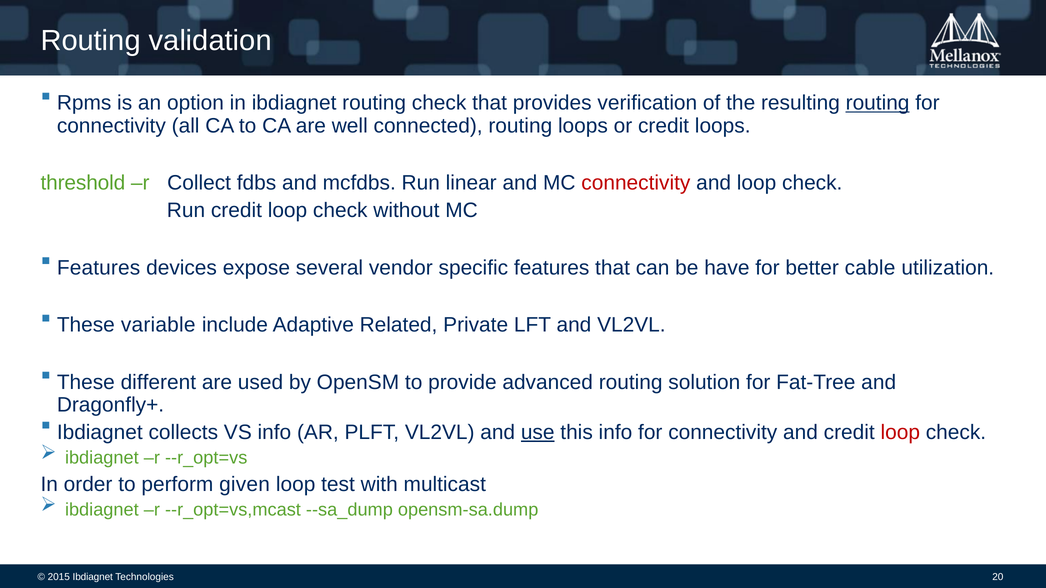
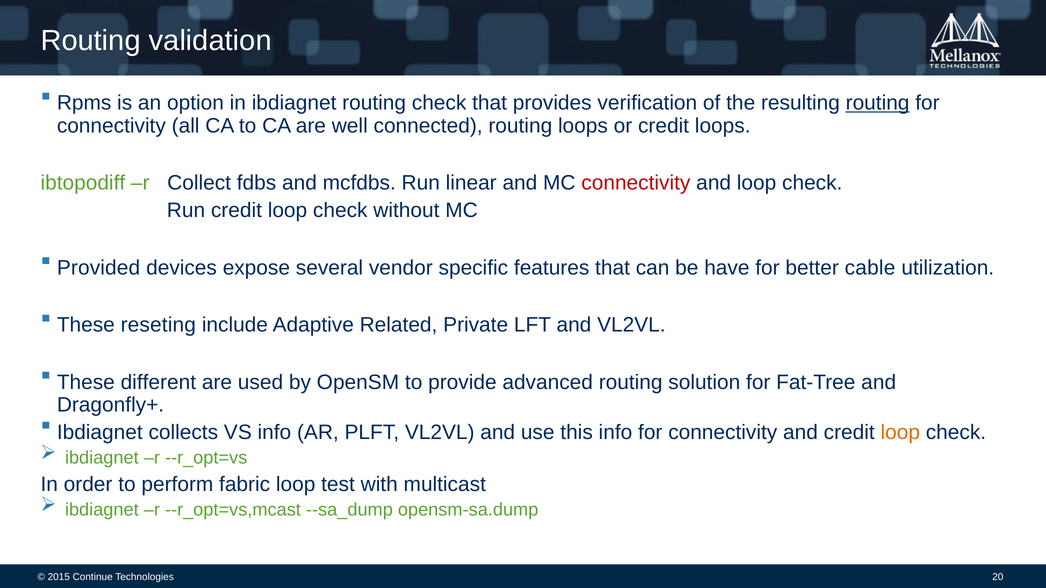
threshold: threshold -> ibtopodiff (83, 183)
Features: Features -> Provided (99, 268)
variable: variable -> reseting (158, 325)
use underline: present -> none (538, 433)
loop colour: red -> orange (900, 433)
given: given -> fabric (245, 485)
Ibdiagnet: Ibdiagnet -> Continue (93, 577)
